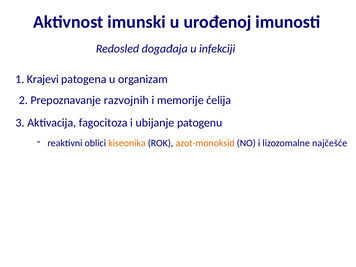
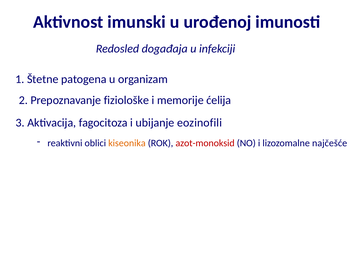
Krajevi: Krajevi -> Štetne (43, 79)
razvojnih: razvojnih -> fiziološke (126, 100)
patogenu: patogenu -> eozinofili (200, 123)
azot-monoksid colour: orange -> red (205, 143)
